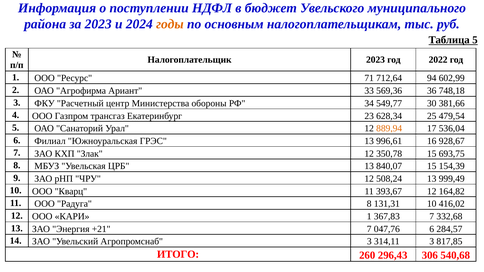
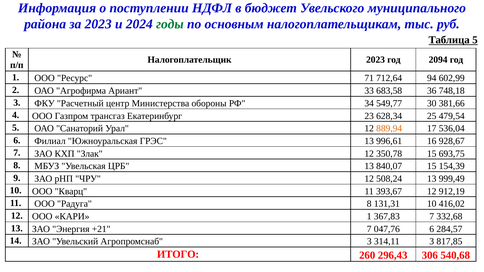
годы colour: orange -> green (170, 24)
2022: 2022 -> 2094 (438, 60)
569,36: 569,36 -> 683,58 (389, 91)
164,82: 164,82 -> 912,19 (452, 191)
